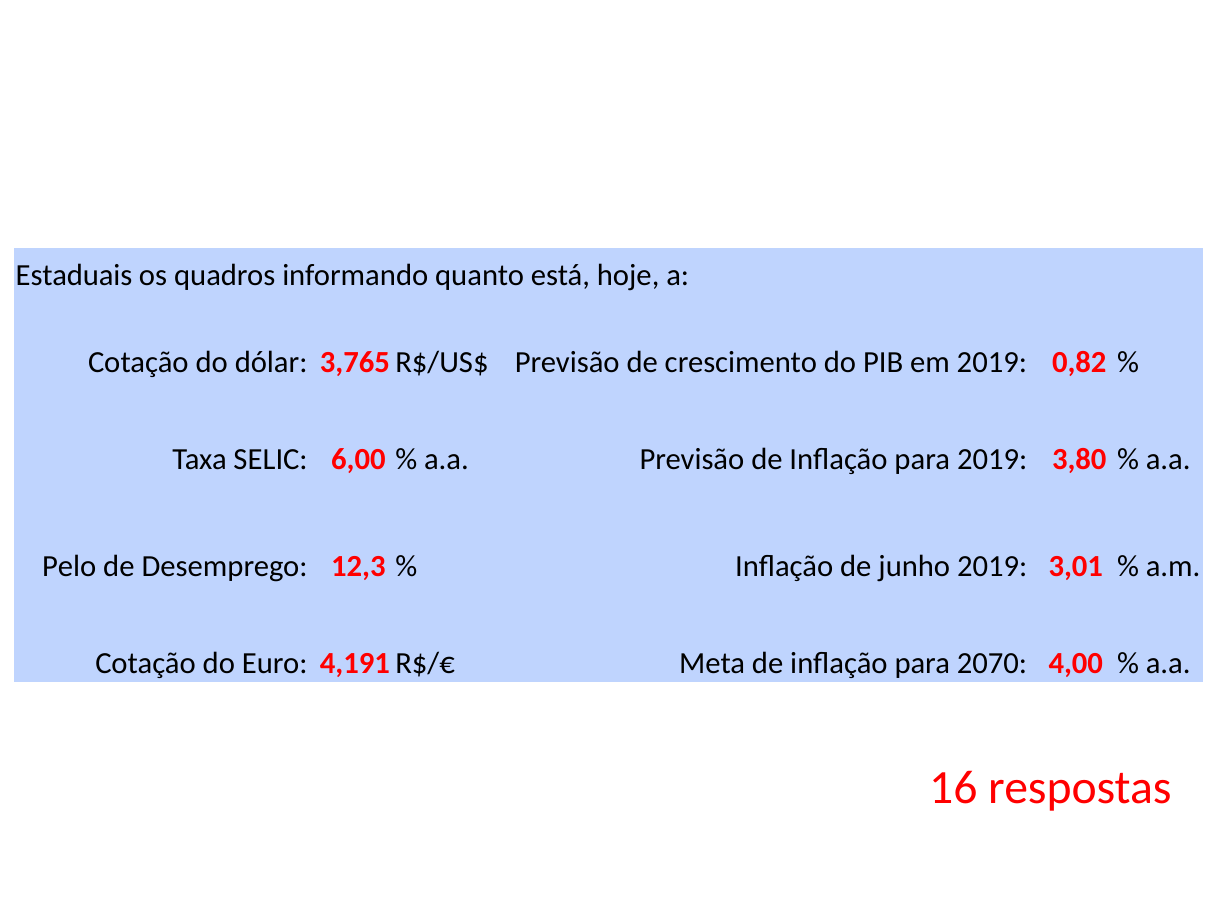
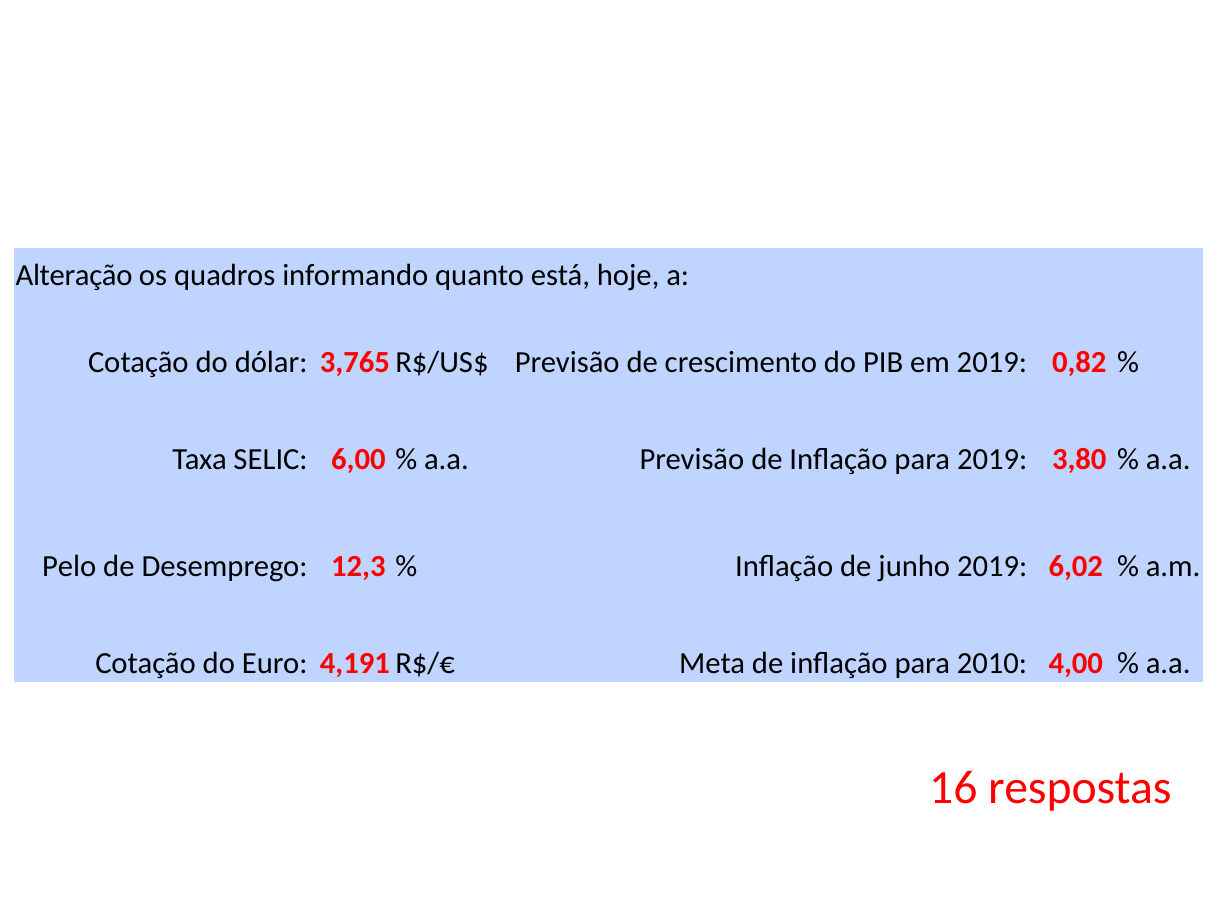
Estaduais: Estaduais -> Alteração (74, 276)
3,01: 3,01 -> 6,02 (1076, 567)
2070: 2070 -> 2010 (992, 664)
